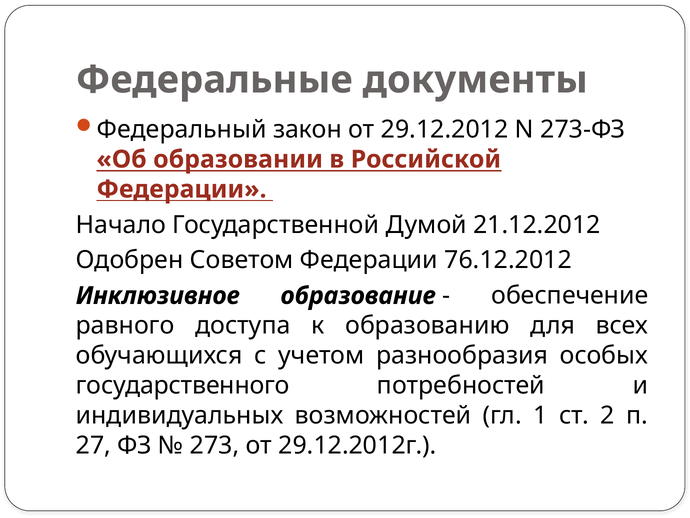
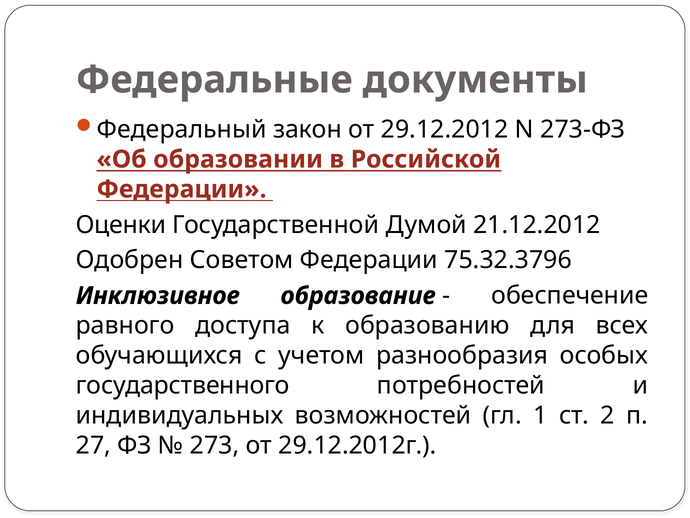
Начало: Начало -> Оценки (121, 225)
76.12.2012: 76.12.2012 -> 75.32.3796 (508, 260)
